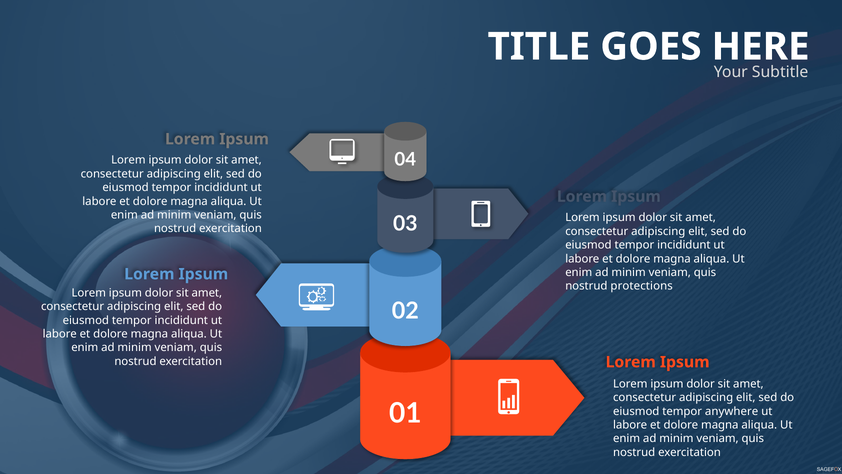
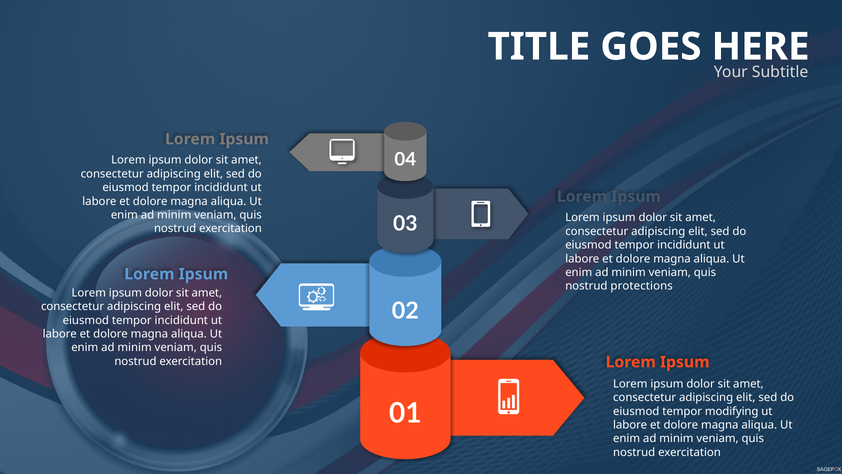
anywhere: anywhere -> modifying (732, 411)
